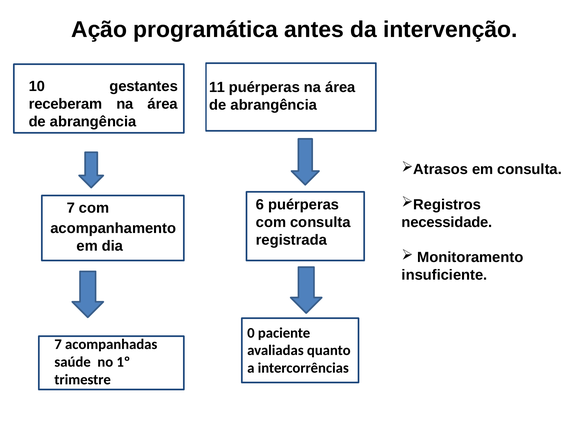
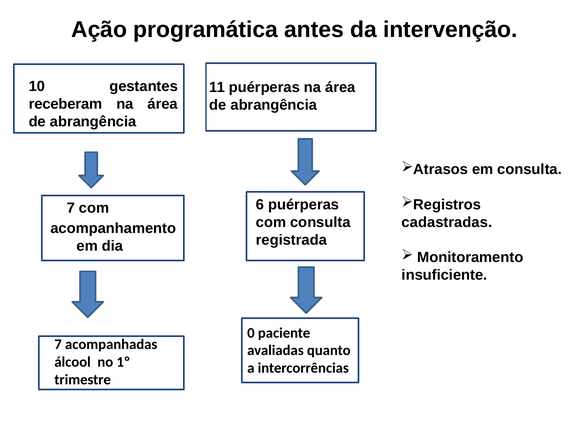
necessidade: necessidade -> cadastradas (447, 222)
saúde: saúde -> álcool (73, 362)
